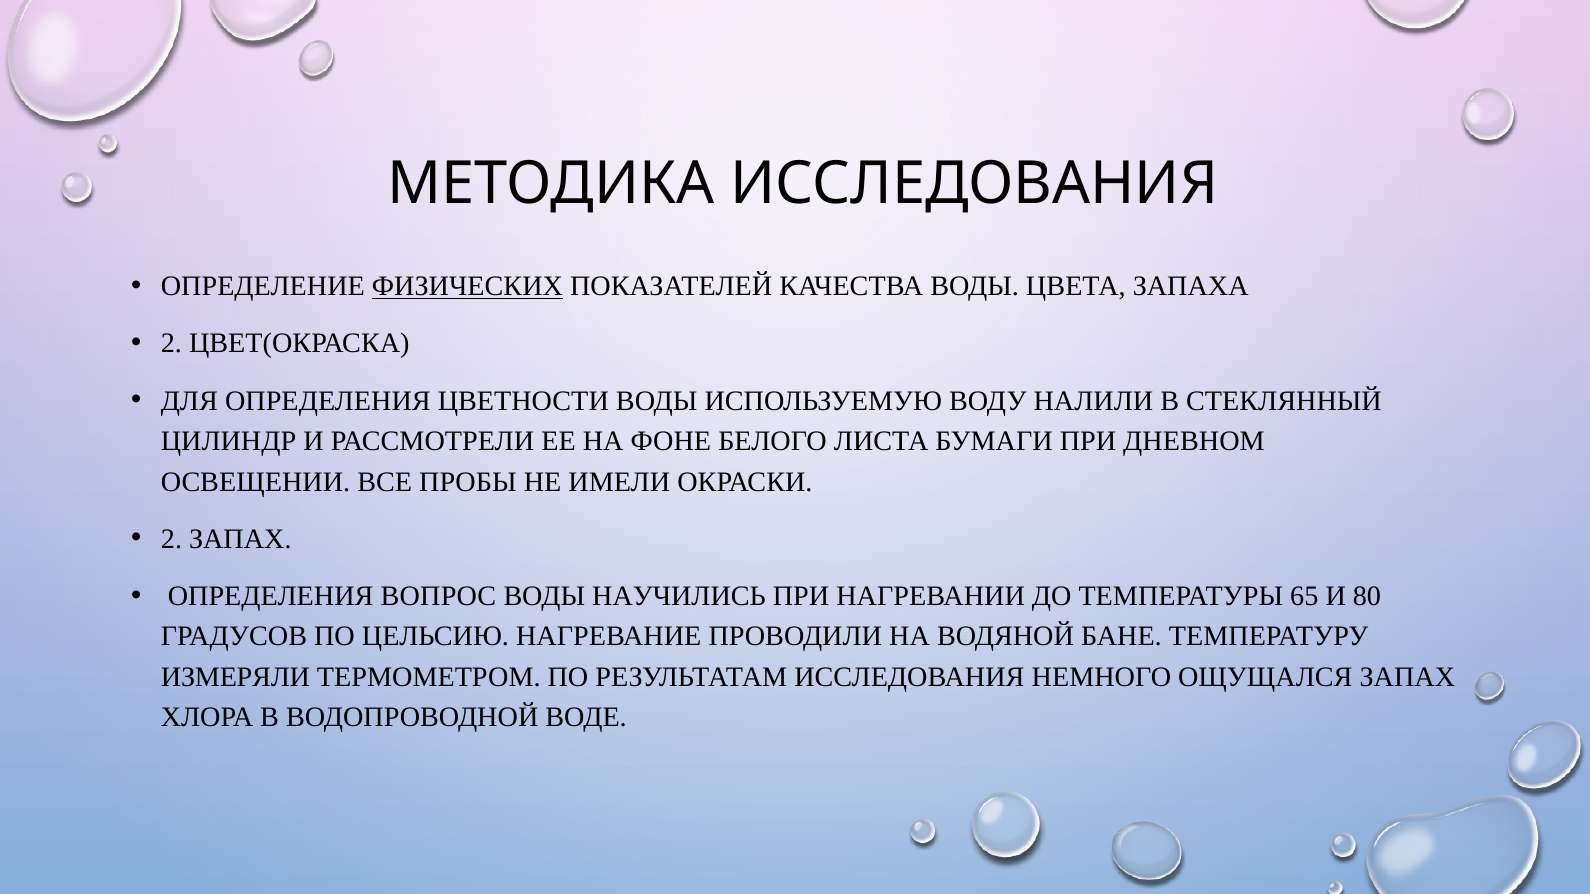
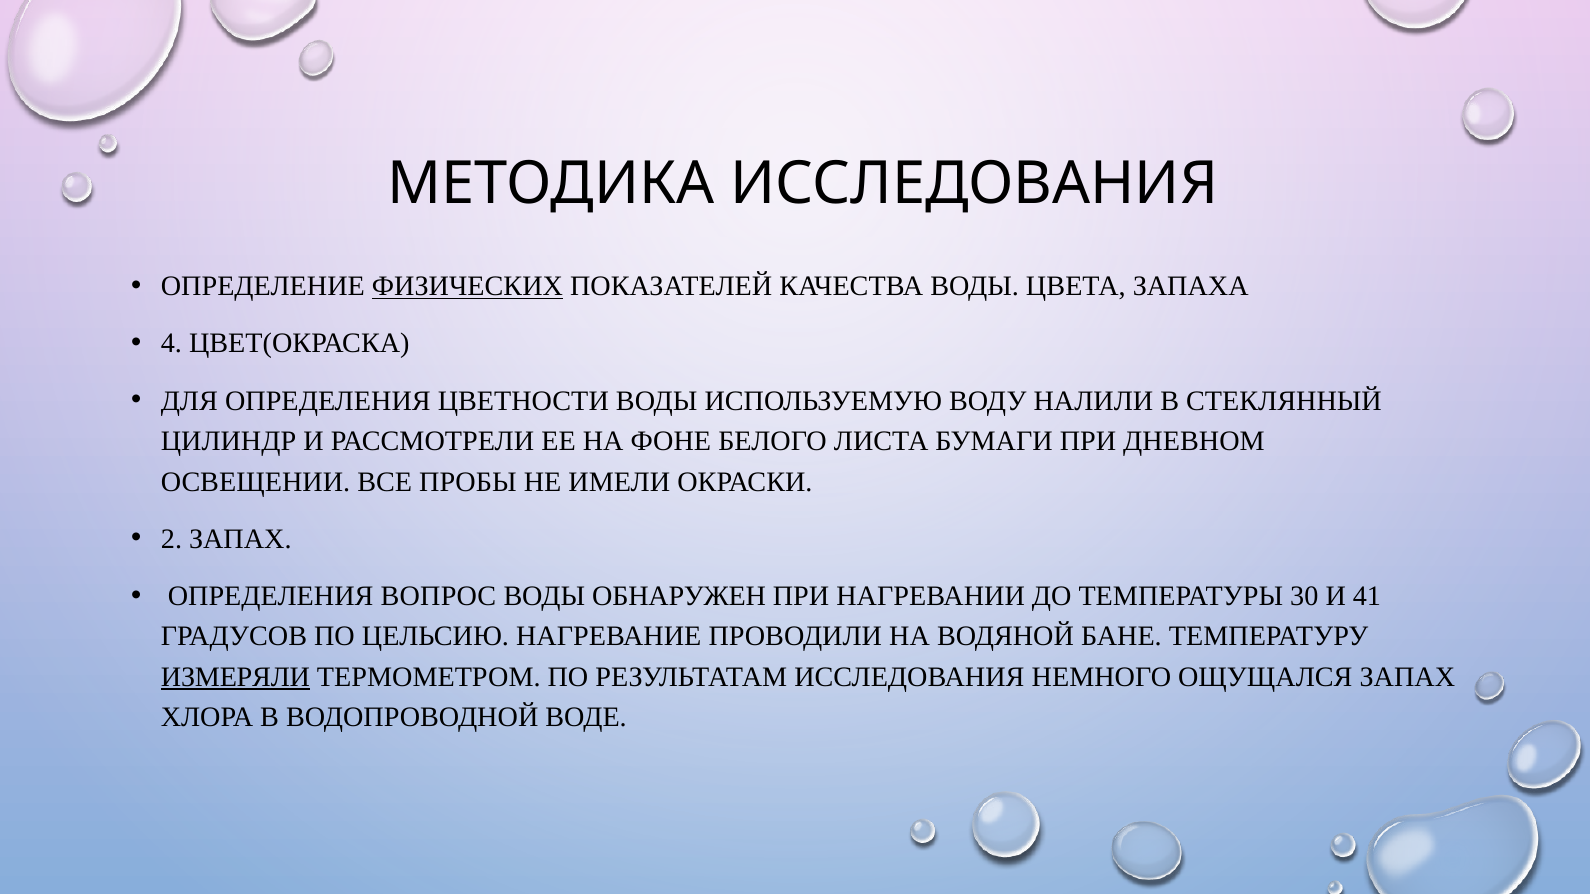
2: 2 -> 4 (171, 344)
НАУЧИЛИСЬ: НАУЧИЛИСЬ -> ОБНАРУЖЕН (679, 596)
65: 65 -> 30 (1304, 596)
80: 80 -> 41 (1367, 596)
ИЗМЕРЯЛИ underline: none -> present (235, 677)
